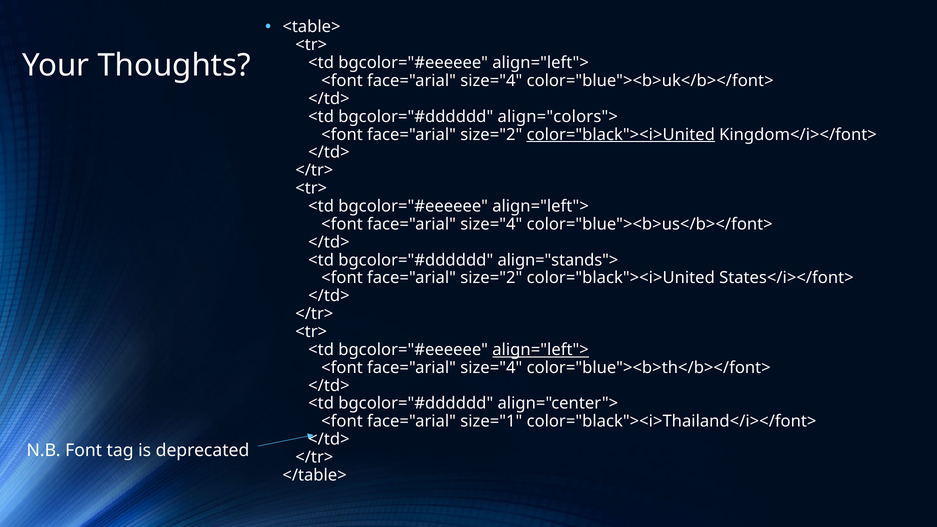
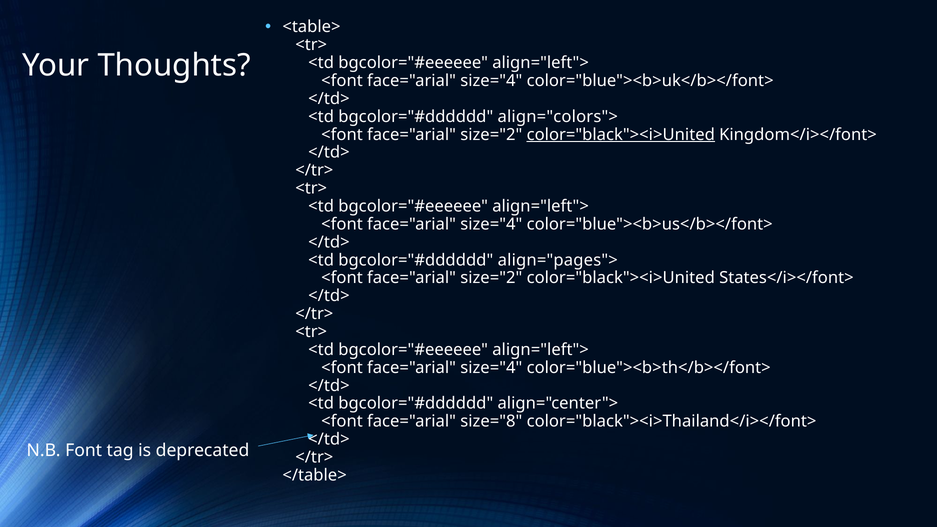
align="stands">: align="stands"> -> align="pages"> (558, 260)
align="left"> underline: present -> none (541, 350)
size="1: size="1 -> size="8 (491, 422)
